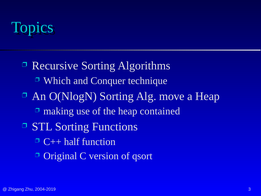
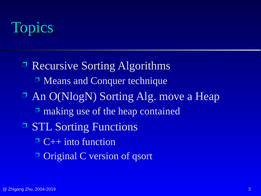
Which: Which -> Means (57, 81)
half: half -> into (72, 142)
